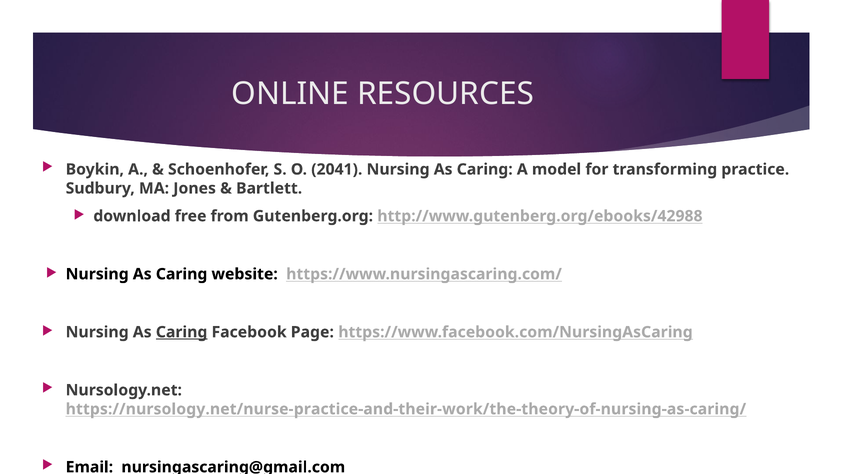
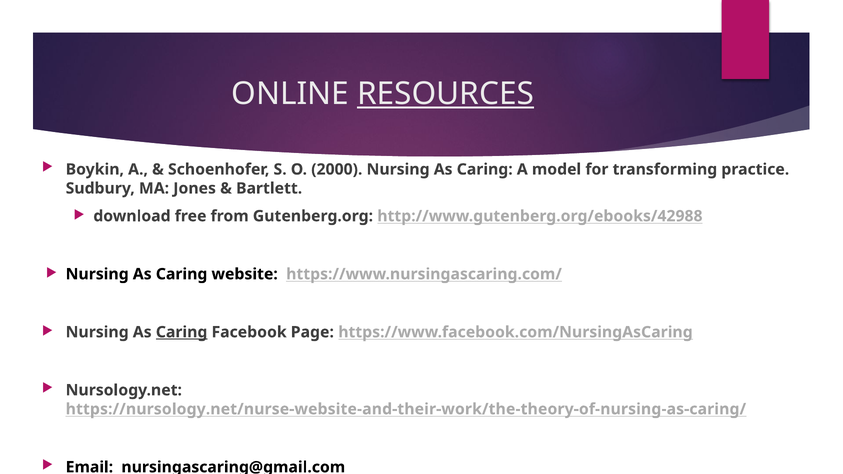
RESOURCES underline: none -> present (446, 94)
2041: 2041 -> 2000 (337, 169)
https://nursology.net/nurse-practice-and-their-work/the-theory-of-nursing-as-caring/: https://nursology.net/nurse-practice-and-their-work/the-theory-of-nursing-as-caring/ -> https://nursology.net/nurse-website-and-their-work/the-theory-of-nursing-as-caring/ (406, 409)
